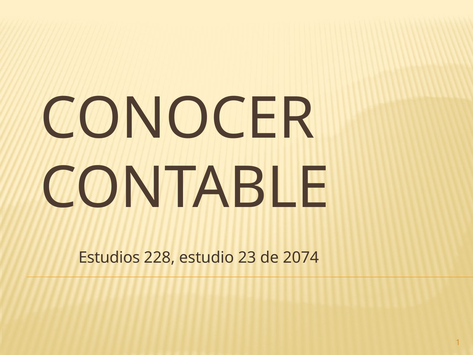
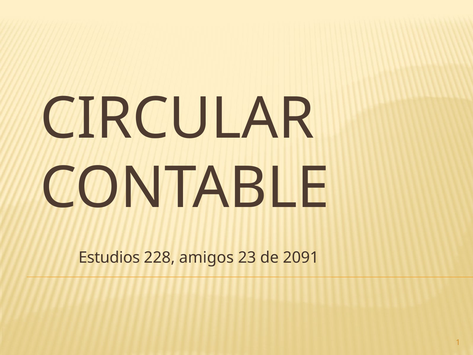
CONOCER: CONOCER -> CIRCULAR (177, 119)
estudio: estudio -> amigos (206, 258)
2074: 2074 -> 2091 (301, 258)
